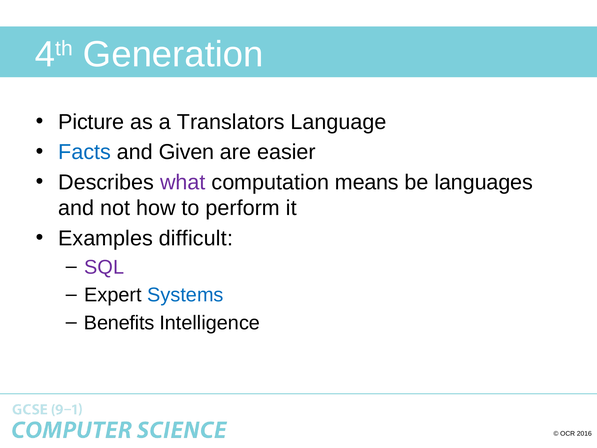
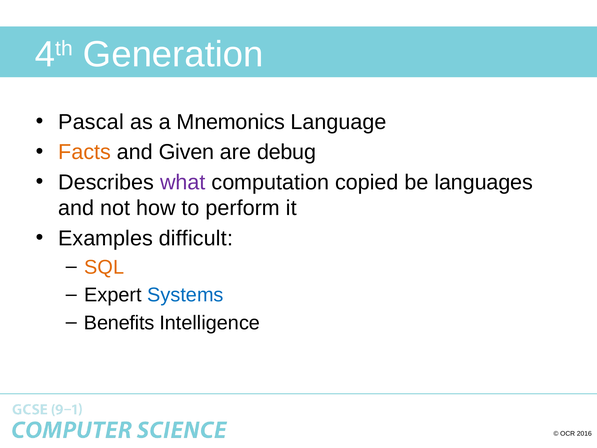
Picture: Picture -> Pascal (91, 122)
Translators: Translators -> Mnemonics (231, 122)
Facts colour: blue -> orange (85, 152)
easier: easier -> debug (287, 152)
means: means -> copied (367, 182)
SQL colour: purple -> orange (104, 267)
